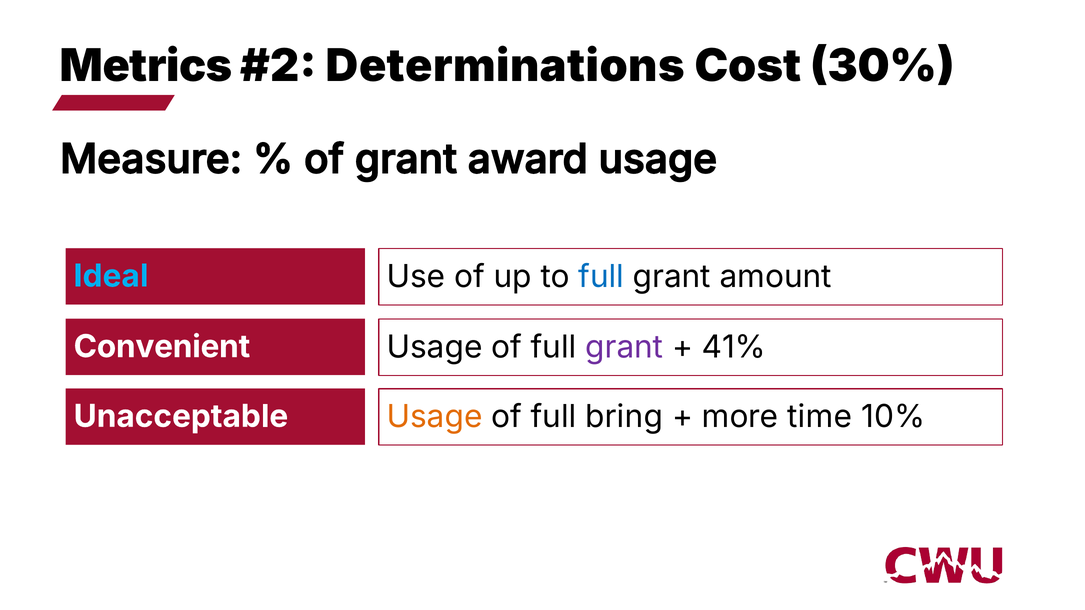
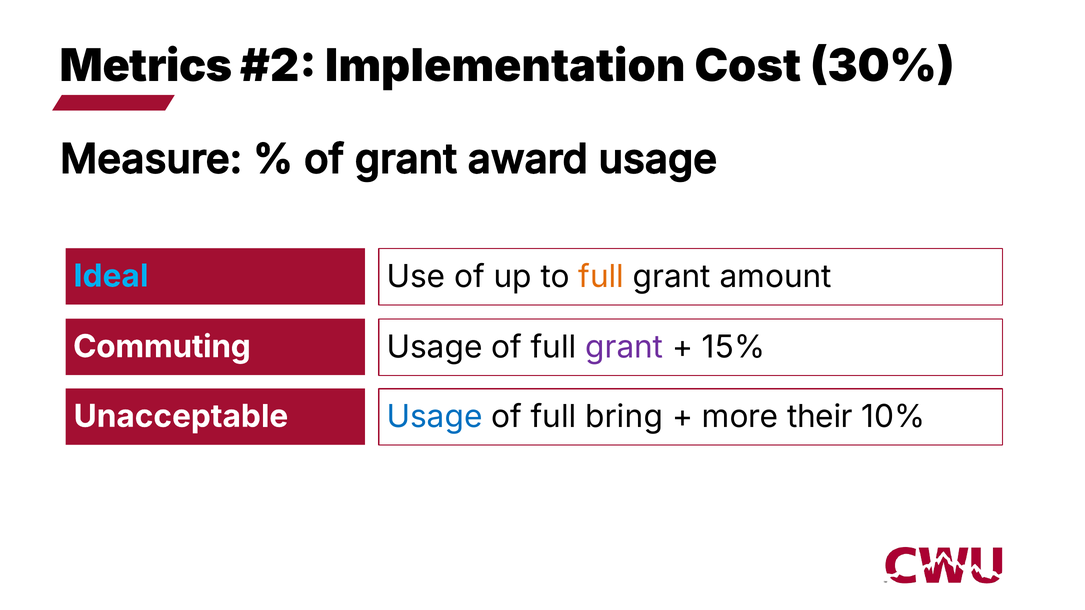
Determinations: Determinations -> Implementation (505, 67)
full colour: blue -> orange (601, 277)
Convenient: Convenient -> Commuting (162, 347)
41%: 41% -> 15% (734, 347)
Usage colour: orange -> blue (435, 417)
time: time -> their (820, 417)
